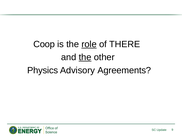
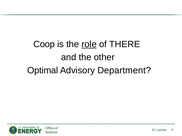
the underline: present -> none (85, 57)
Physics: Physics -> Optimal (43, 71)
Agreements: Agreements -> Department (124, 71)
